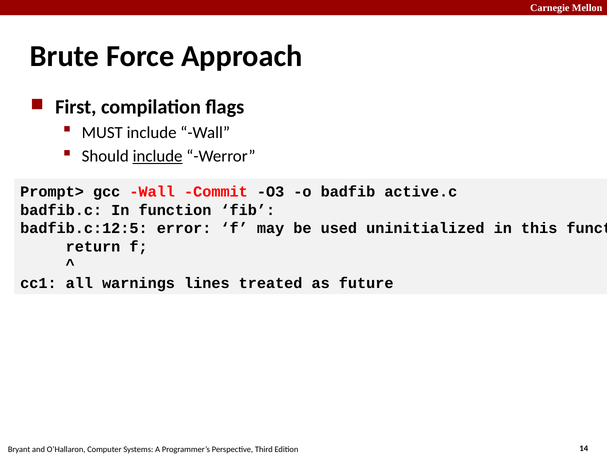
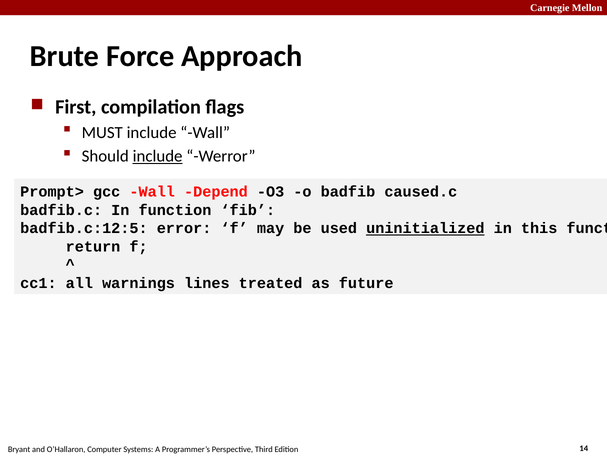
Commit: Commit -> Depend (216, 192)
active.c: active.c -> caused.c (421, 192)
uninitialized underline: none -> present (425, 228)
